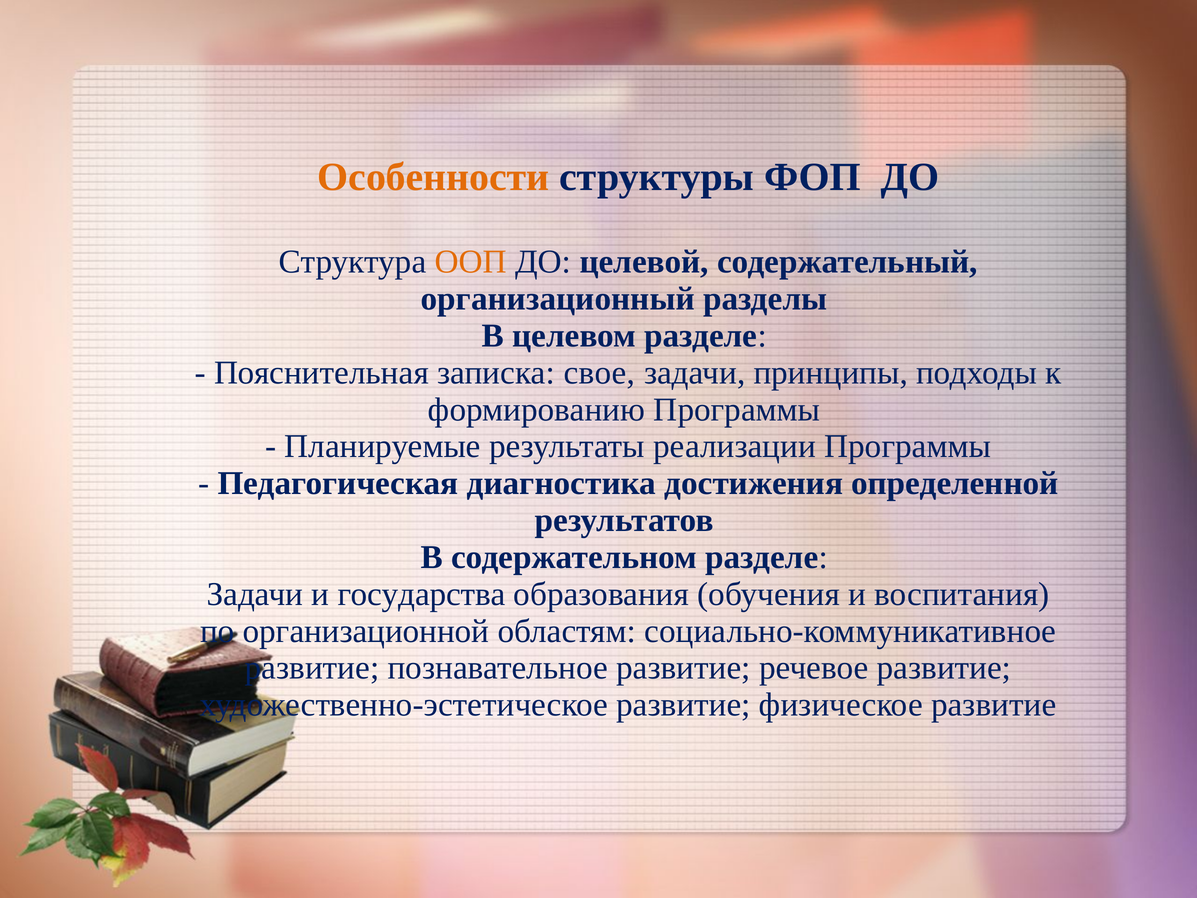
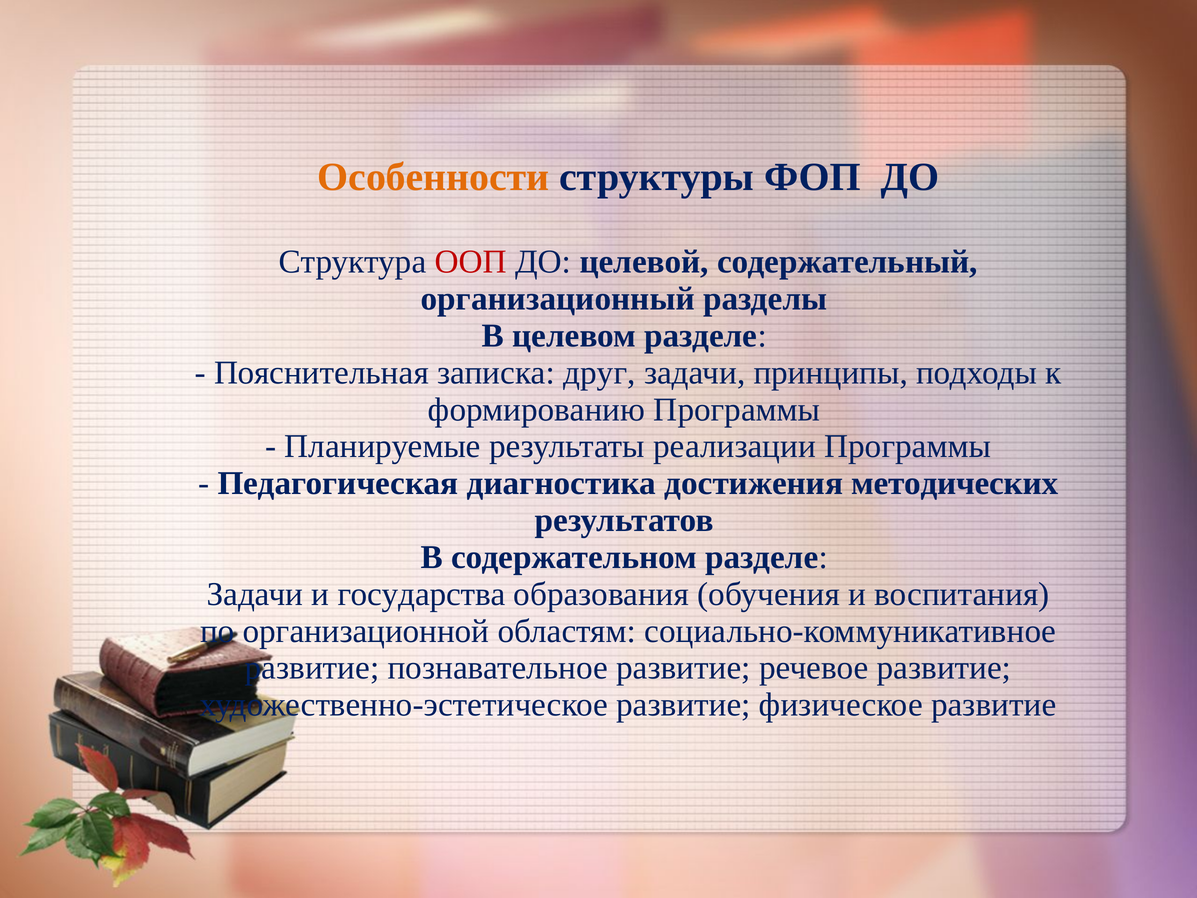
ООП colour: orange -> red (471, 262)
свое: свое -> друг (599, 373)
определенной: определенной -> методических (955, 483)
